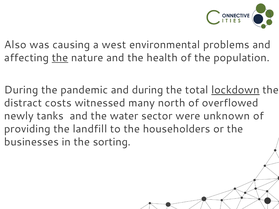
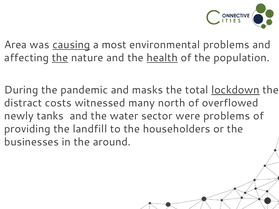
Also: Also -> Area (15, 45)
causing underline: none -> present (71, 45)
west: west -> most (114, 45)
health underline: none -> present (162, 58)
and during: during -> masks (148, 90)
were unknown: unknown -> problems (227, 116)
sorting: sorting -> around (112, 142)
